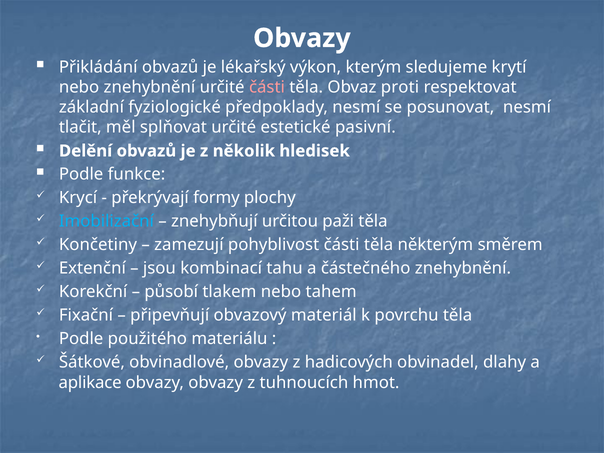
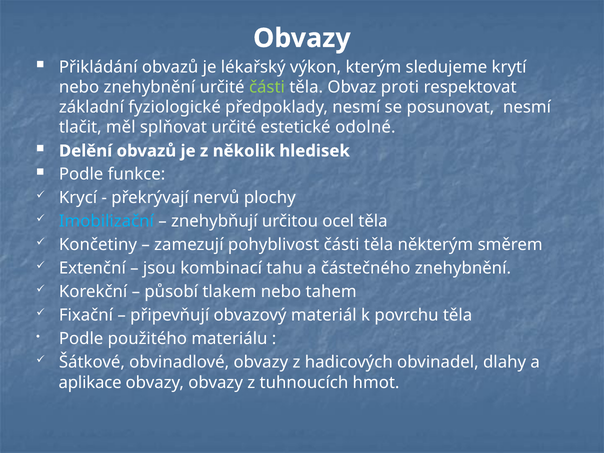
části colour: pink -> light green (267, 87)
pasivní: pasivní -> odolné (365, 127)
formy: formy -> nervů (216, 198)
paži: paži -> ocel (338, 221)
